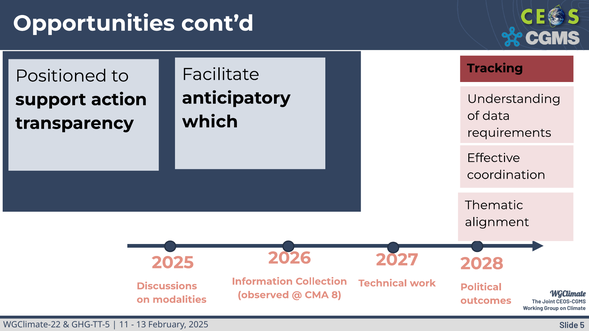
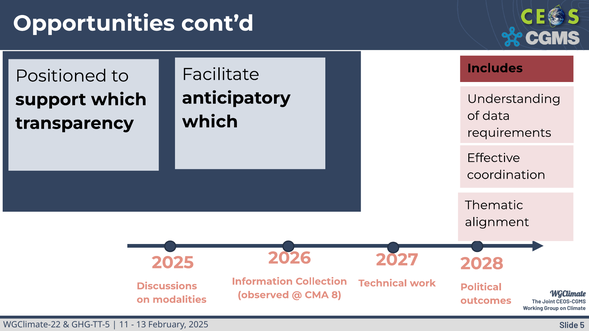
Tracking: Tracking -> Includes (495, 68)
support action: action -> which (119, 100)
